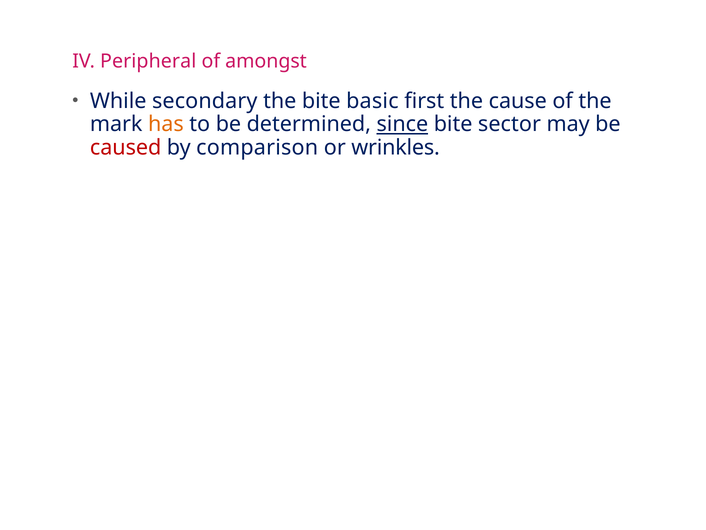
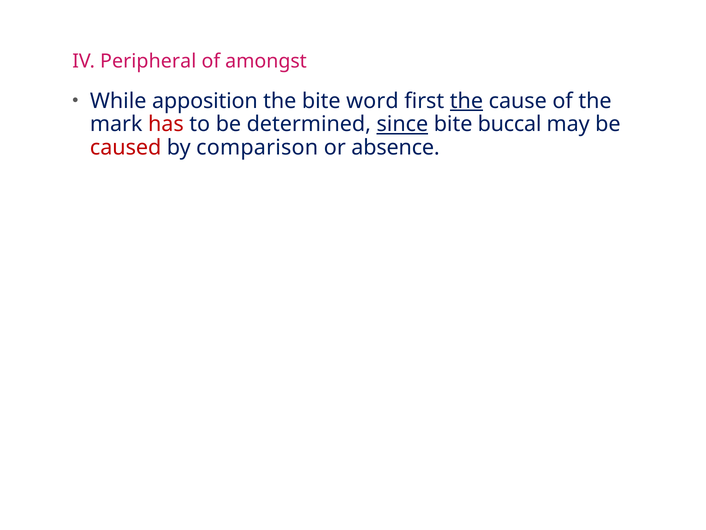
secondary: secondary -> apposition (205, 101)
basic: basic -> word (372, 101)
the underline: none -> present (466, 101)
has colour: orange -> red (166, 124)
sector: sector -> buccal (510, 124)
wrinkles: wrinkles -> absence (396, 148)
